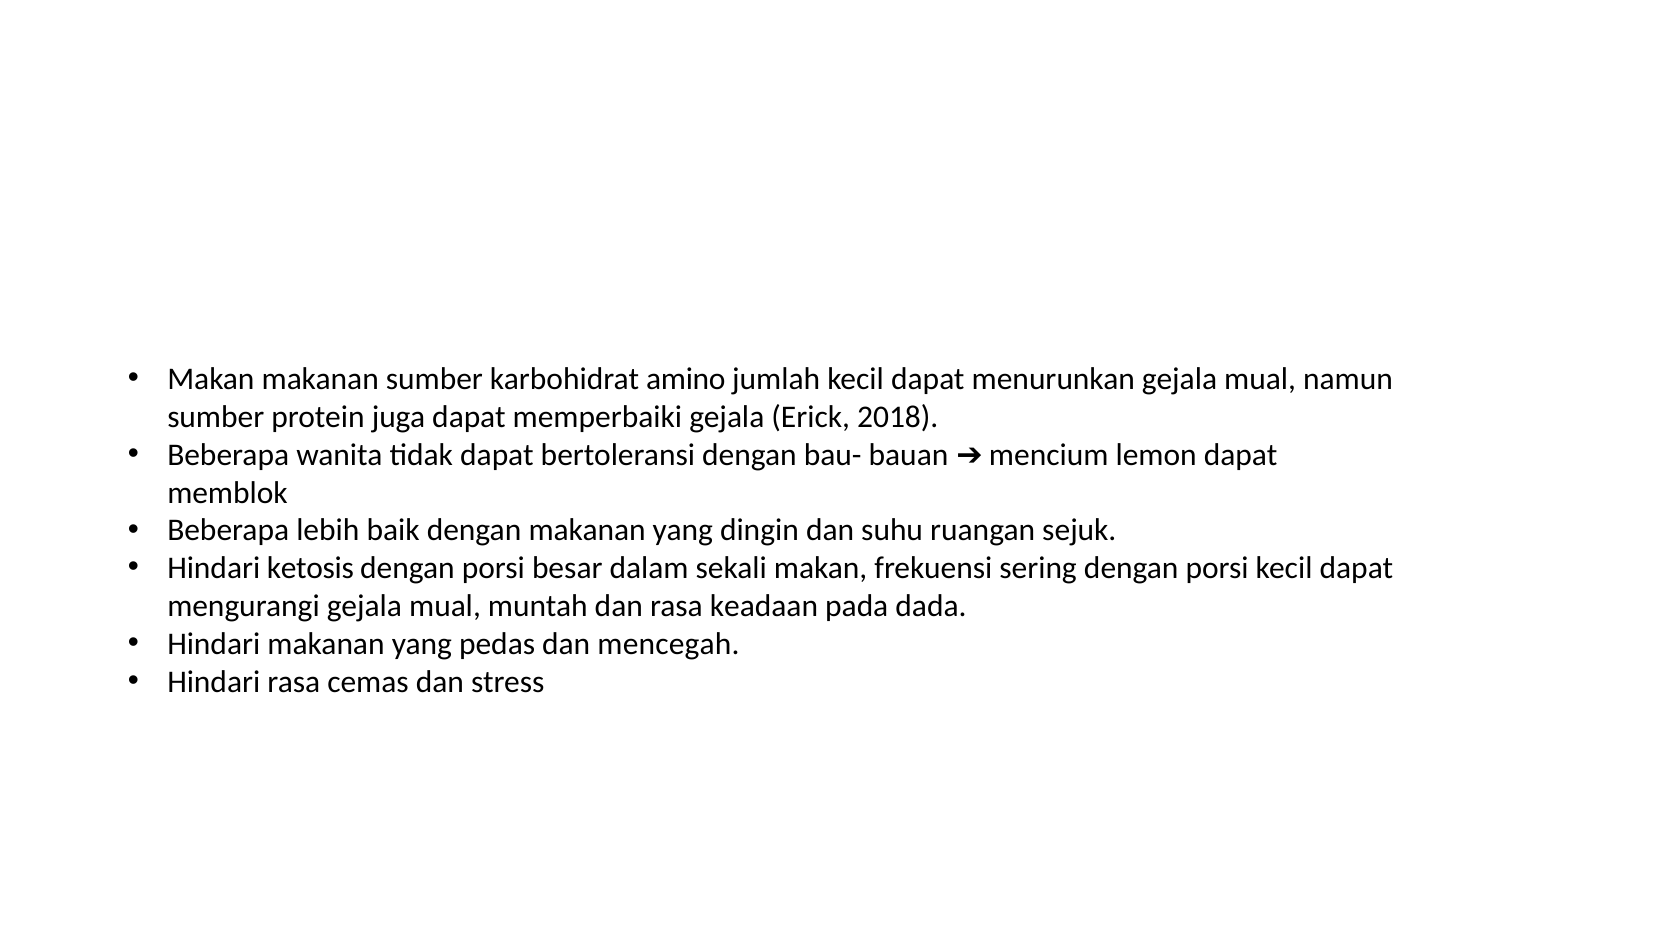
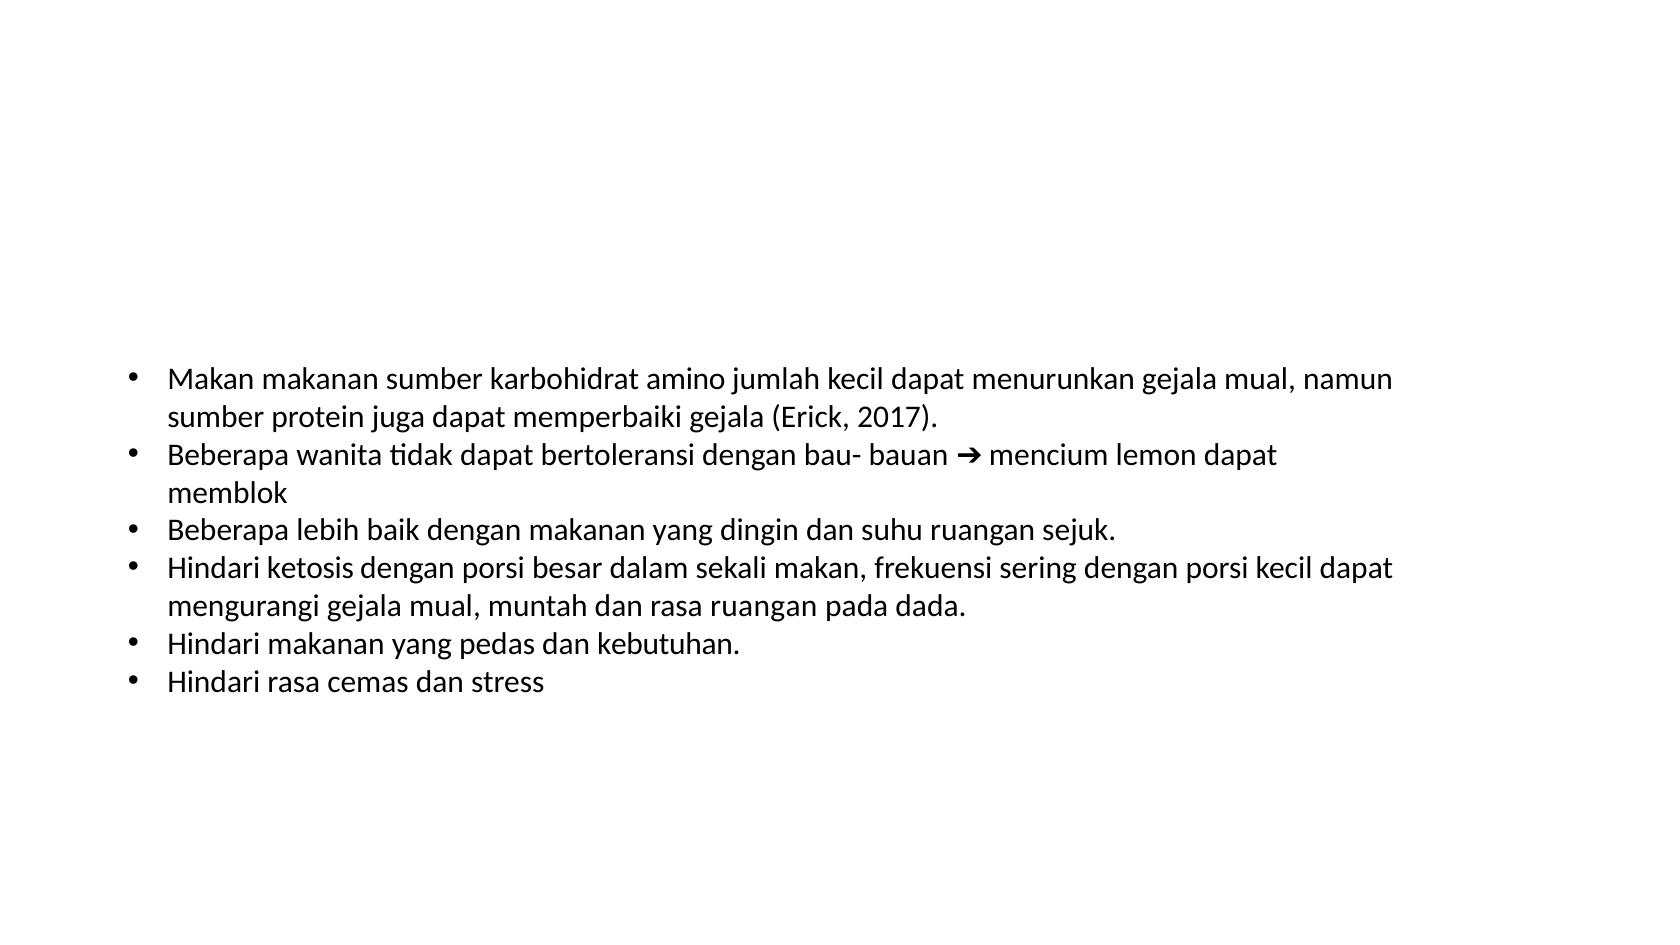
2018: 2018 -> 2017 (898, 417)
rasa keadaan: keadaan -> ruangan (764, 606)
mencegah: mencegah -> kebutuhan (669, 644)
